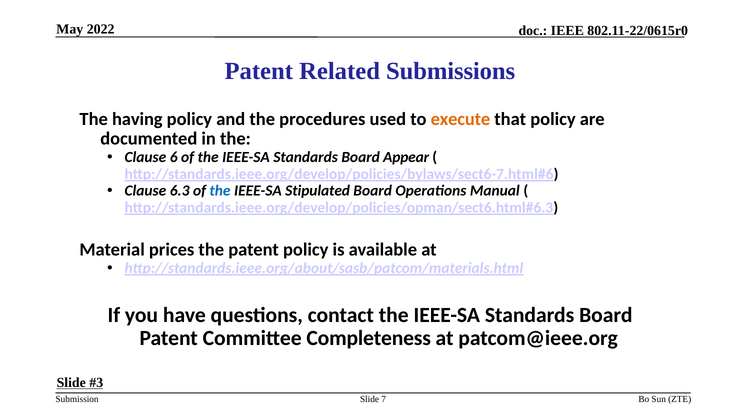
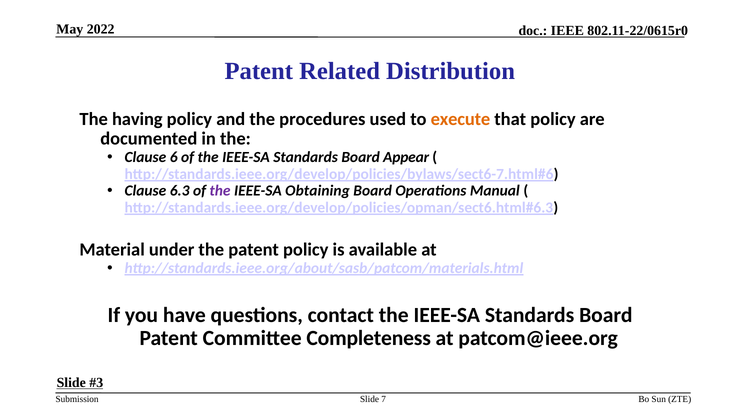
Submissions: Submissions -> Distribution (451, 71)
the colour: blue -> purple (220, 191)
Stipulated: Stipulated -> Obtaining (318, 191)
prices: prices -> under (172, 250)
